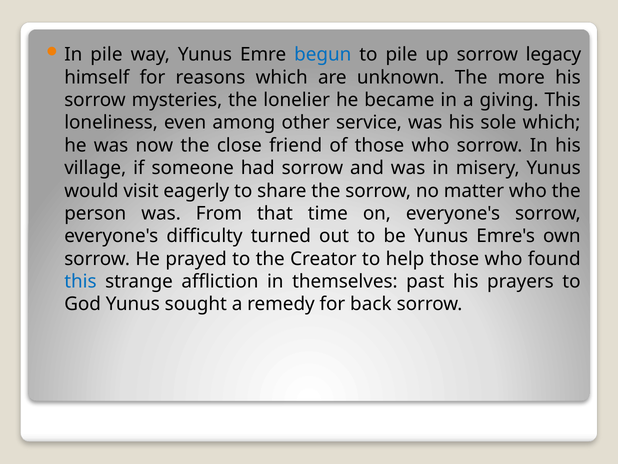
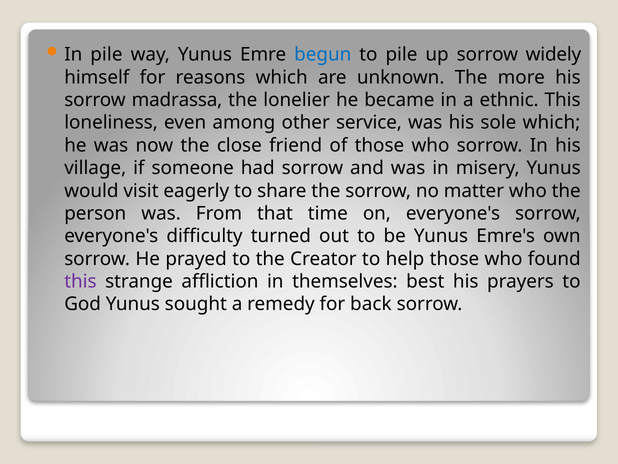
legacy: legacy -> widely (553, 55)
mysteries: mysteries -> madrassa (177, 100)
giving: giving -> ethnic (509, 100)
this colour: blue -> purple (80, 281)
past: past -> best (425, 281)
